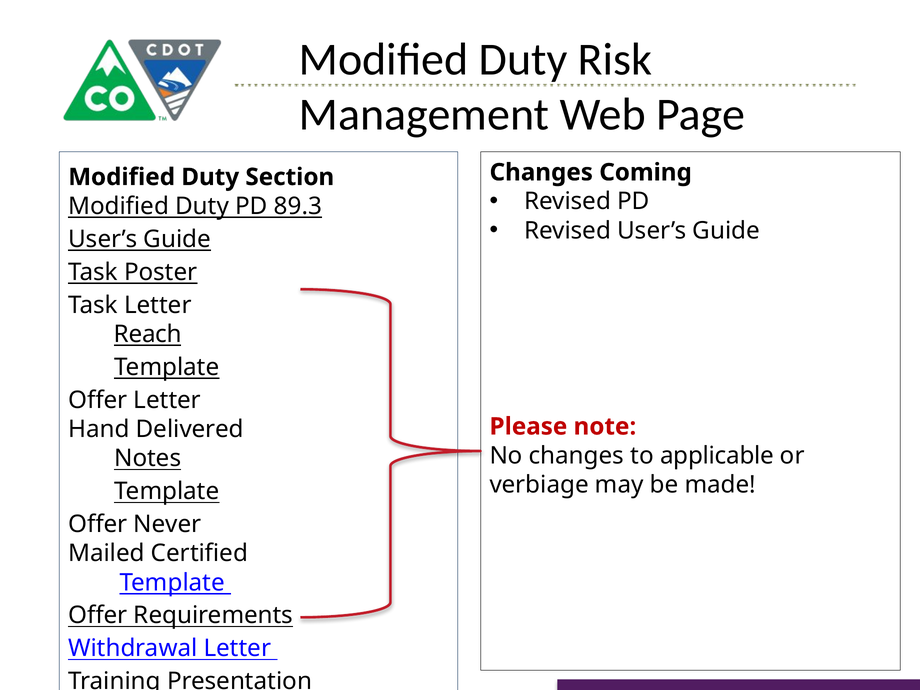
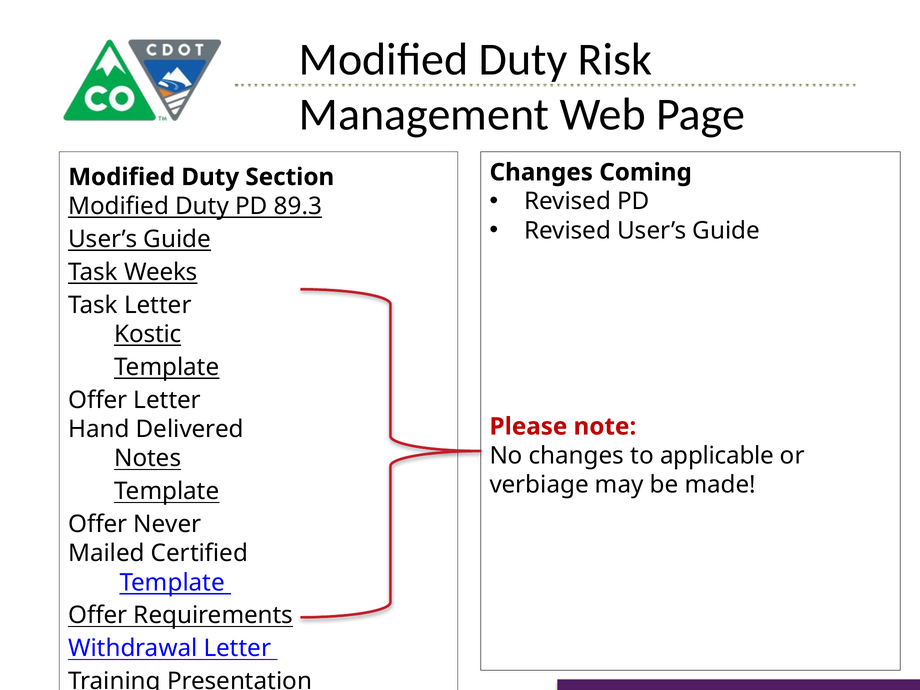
Poster: Poster -> Weeks (161, 272)
Reach: Reach -> Kostic (148, 334)
